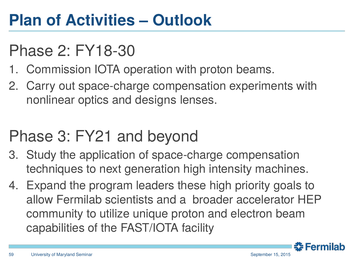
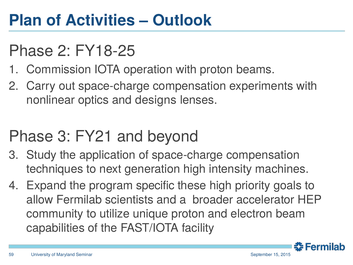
FY18-30: FY18-30 -> FY18-25 (105, 51)
leaders: leaders -> specific (155, 185)
